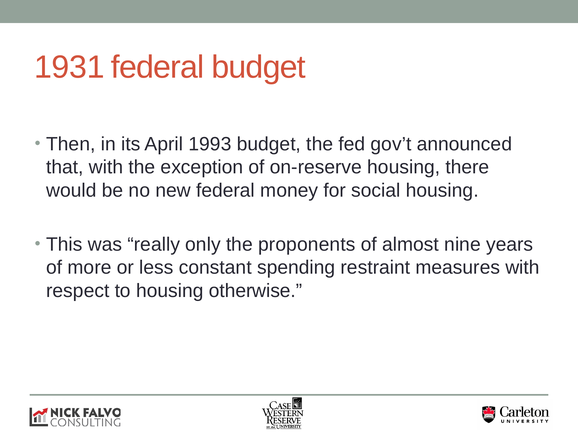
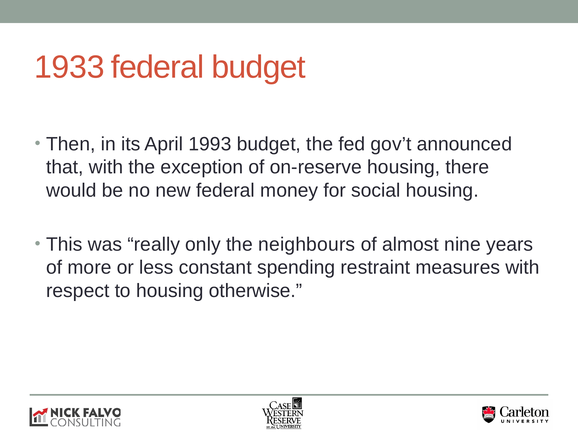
1931: 1931 -> 1933 (69, 67)
proponents: proponents -> neighbours (307, 244)
